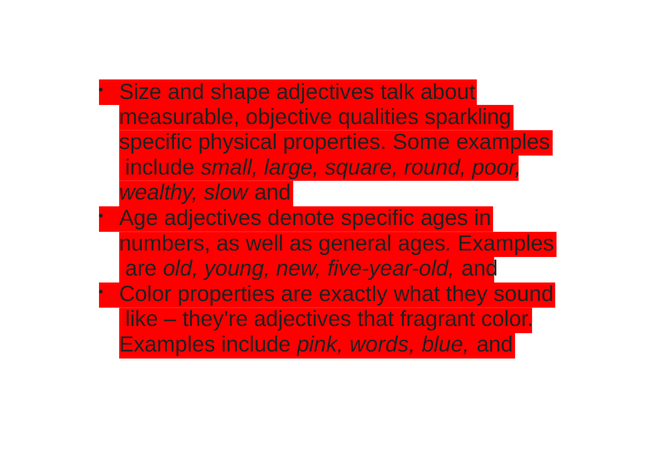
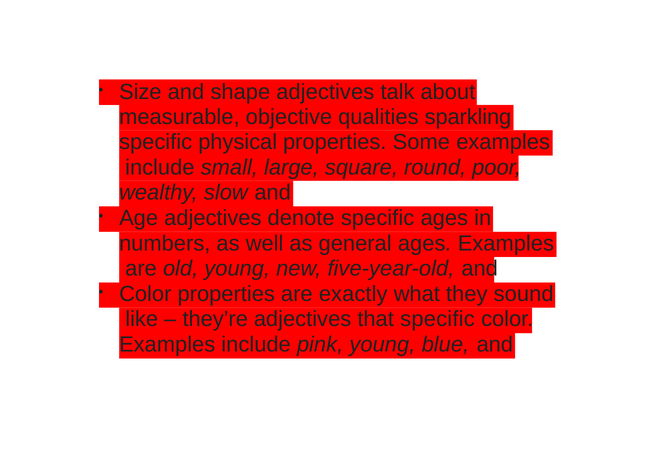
that fragrant: fragrant -> specific (437, 319)
pink words: words -> young (382, 344)
